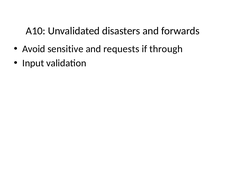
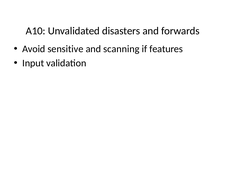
requests: requests -> scanning (121, 49)
through: through -> features (166, 49)
